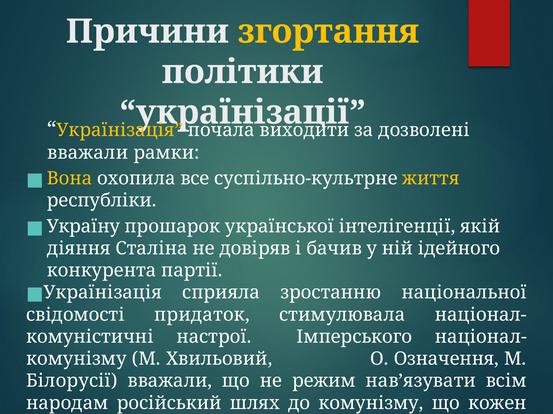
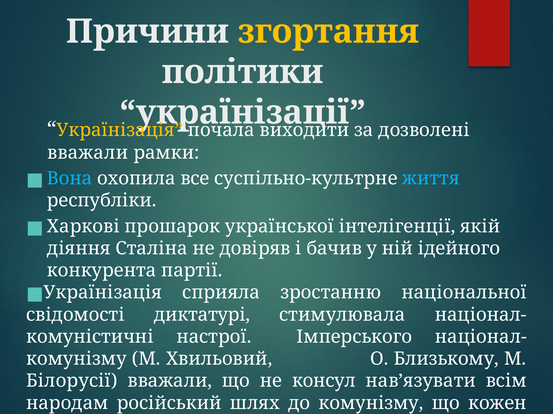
Вона colour: yellow -> light blue (70, 179)
життя colour: yellow -> light blue (431, 179)
Україну: Україну -> Харкові (83, 227)
придаток: придаток -> диктатурі (202, 315)
Означення: Означення -> Близькому (446, 359)
режим: режим -> консул (324, 382)
